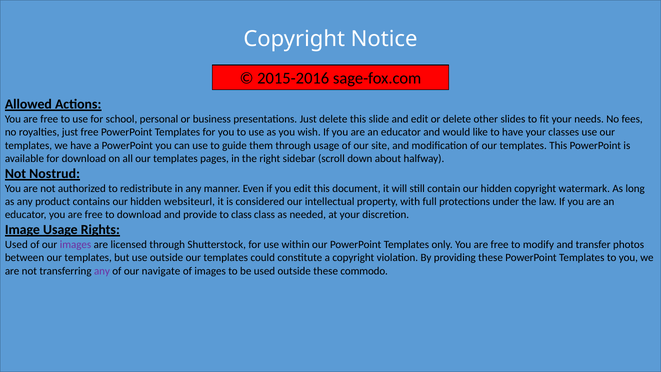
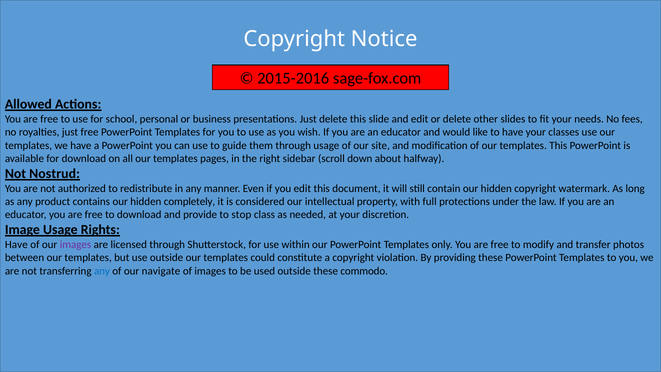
websiteurl: websiteurl -> completely (190, 202)
to class: class -> stop (241, 215)
Used: Used -> Have (16, 244)
any colour: purple -> blue (102, 271)
